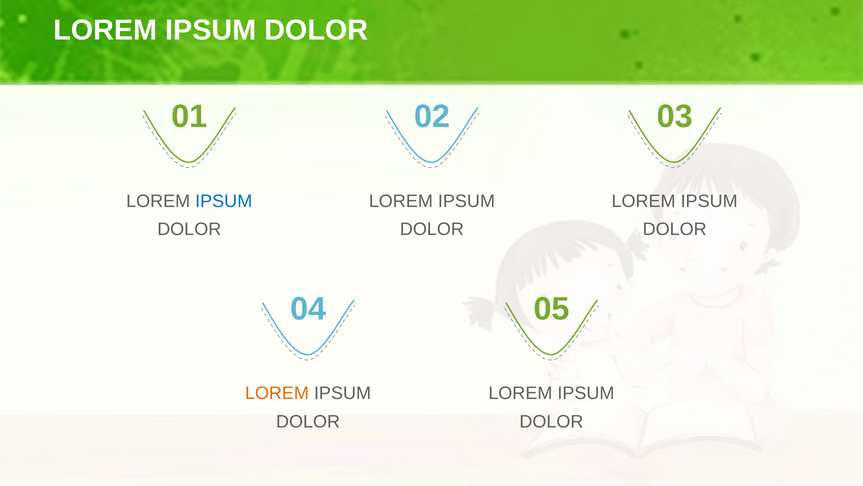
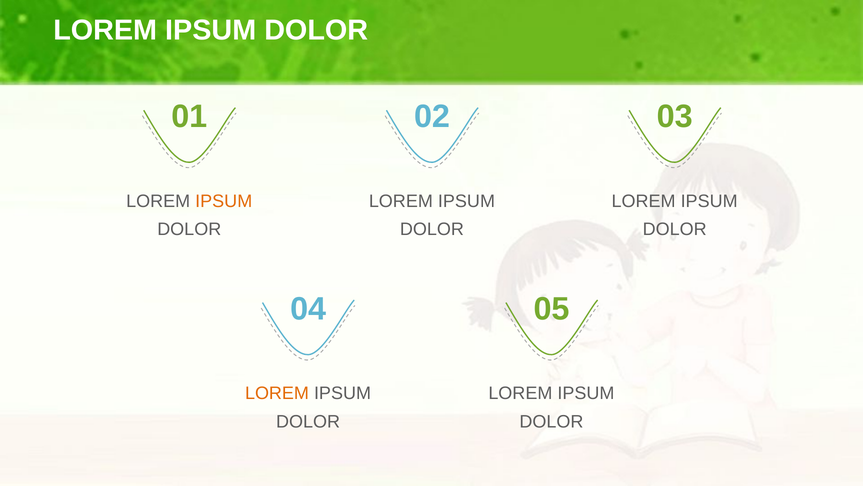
IPSUM colour: blue -> orange (224, 201)
